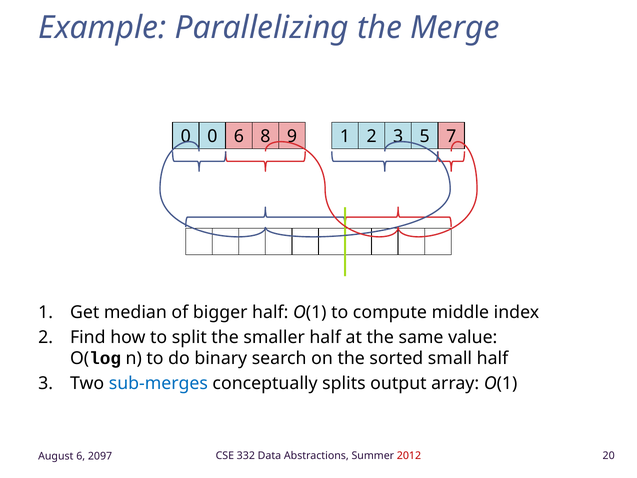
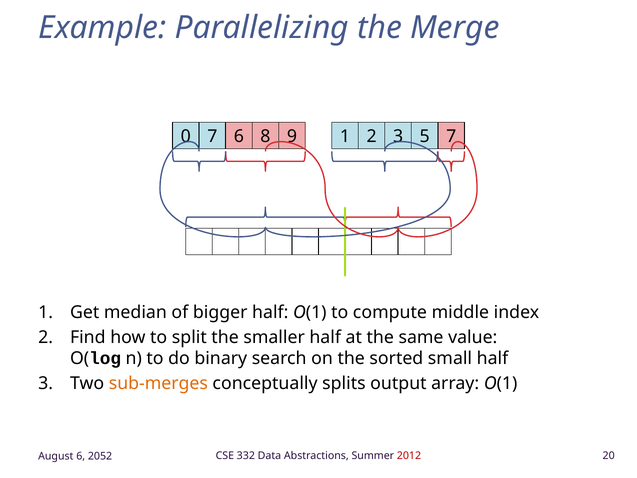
0 0: 0 -> 7 (212, 137)
sub-merges colour: blue -> orange (158, 383)
2097: 2097 -> 2052 (100, 456)
